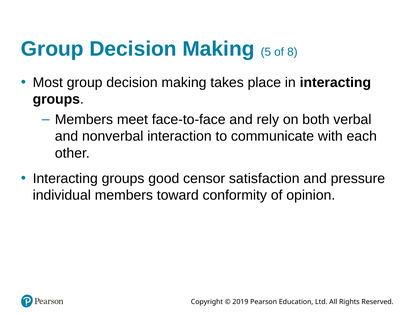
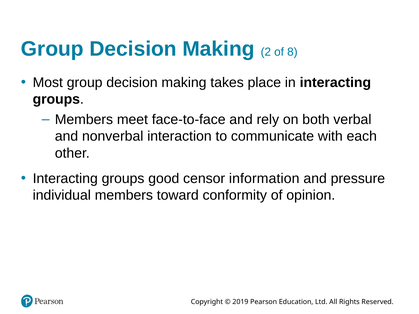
5: 5 -> 2 (266, 52)
satisfaction: satisfaction -> information (264, 179)
